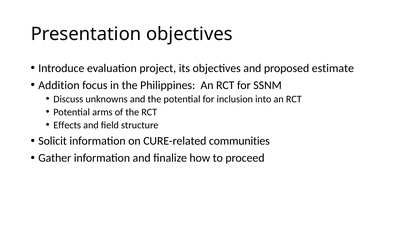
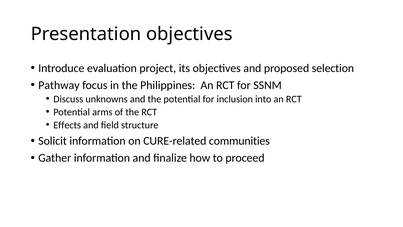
estimate: estimate -> selection (333, 68)
Addition: Addition -> Pathway (59, 85)
